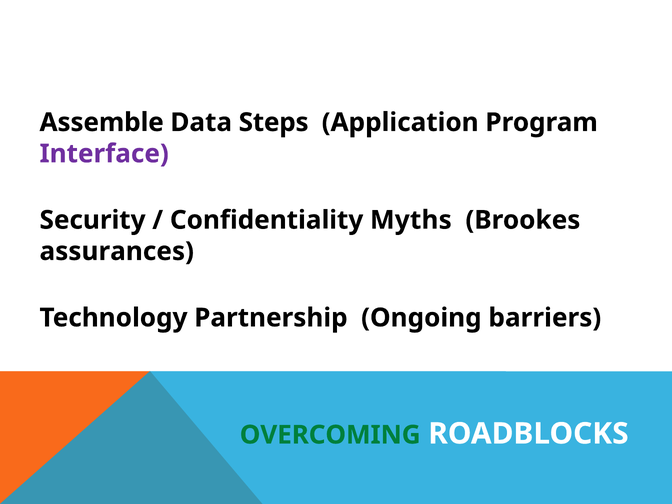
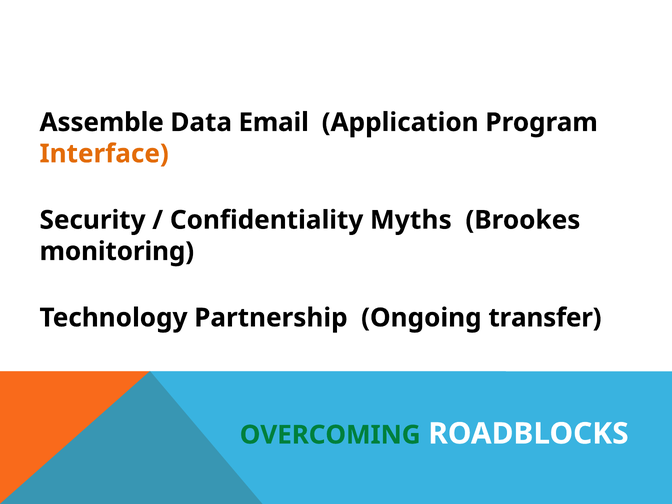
Steps: Steps -> Email (274, 122)
Interface colour: purple -> orange (104, 154)
assurances: assurances -> monitoring (117, 251)
barriers: barriers -> transfer (545, 318)
